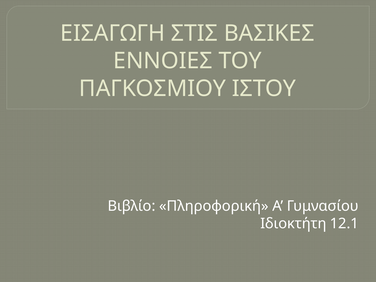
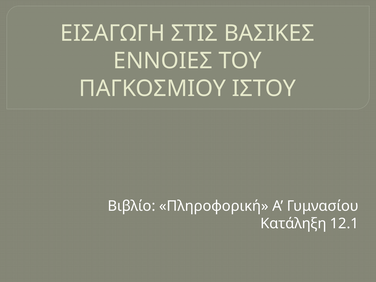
Ιδιοκτήτη: Ιδιοκτήτη -> Κατάληξη (293, 223)
